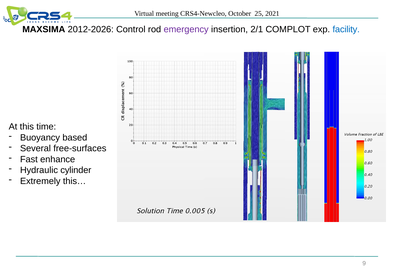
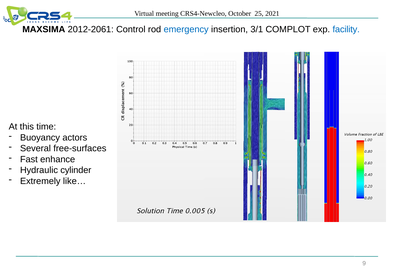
2012-2026: 2012-2026 -> 2012-2061 (91, 29)
emergency colour: purple -> blue (186, 29)
2/1: 2/1 -> 3/1 (257, 29)
based: based -> actors (75, 138)
this…: this… -> like… (74, 182)
